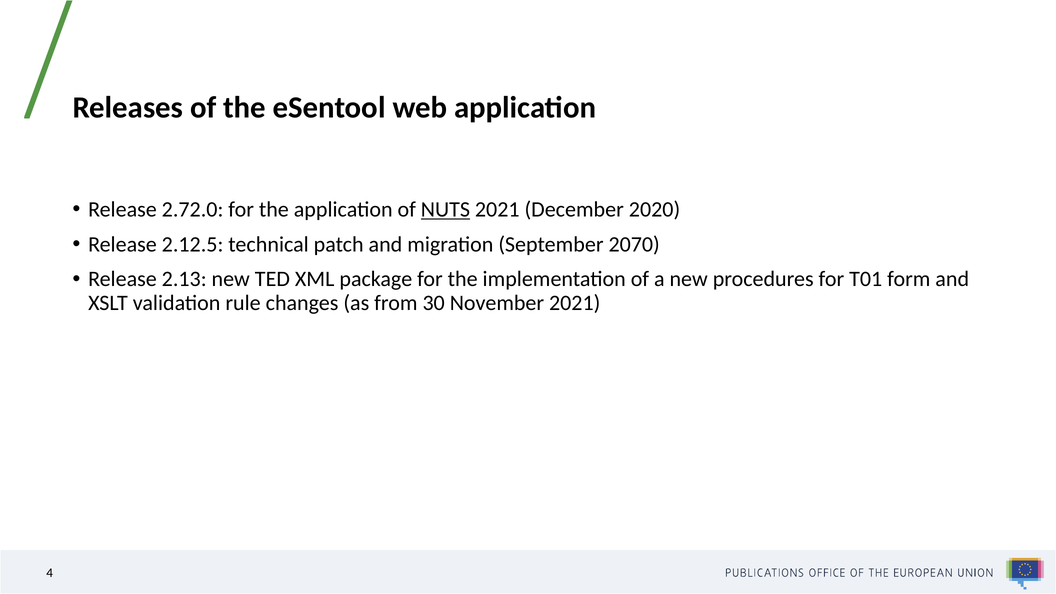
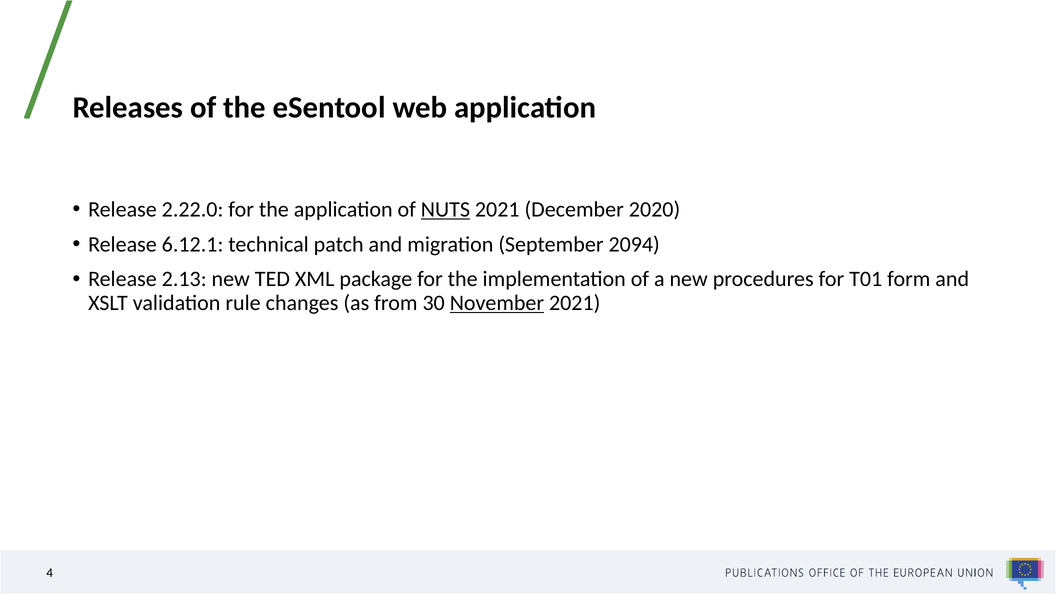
2.72.0: 2.72.0 -> 2.22.0 (193, 210)
2.12.5: 2.12.5 -> 6.12.1 (193, 244)
2070: 2070 -> 2094 (634, 244)
November underline: none -> present (497, 303)
